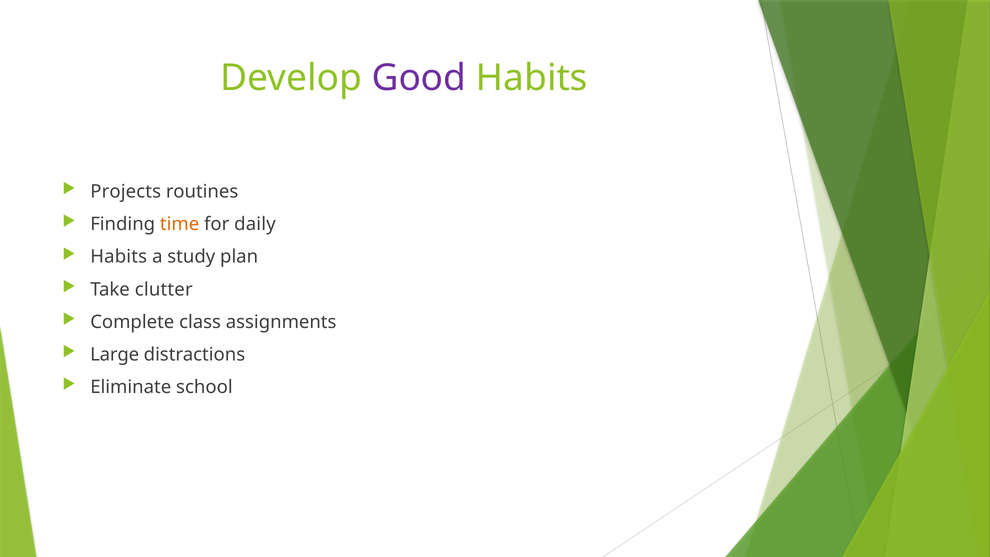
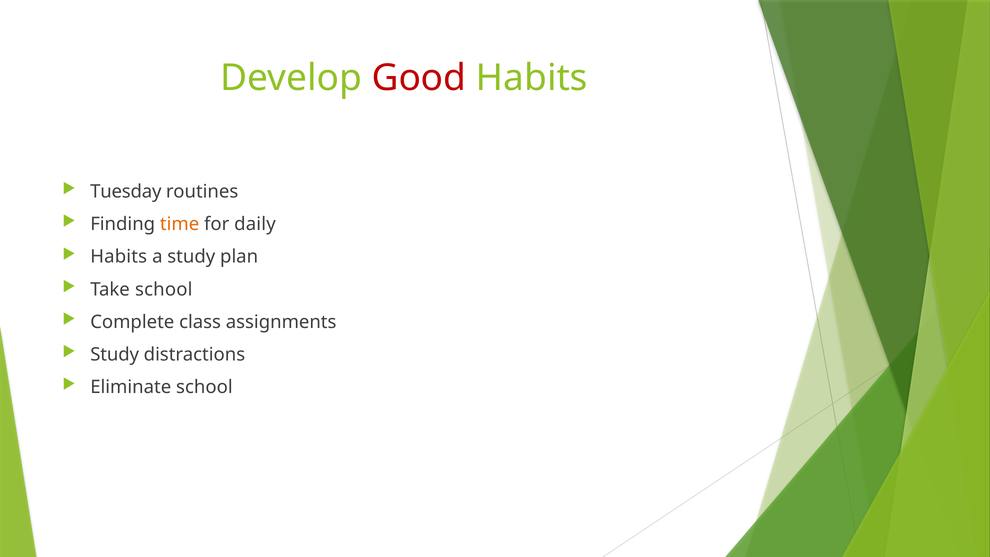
Good colour: purple -> red (419, 78)
Projects: Projects -> Tuesday (126, 192)
Take clutter: clutter -> school (164, 289)
Large: Large -> Study (115, 355)
